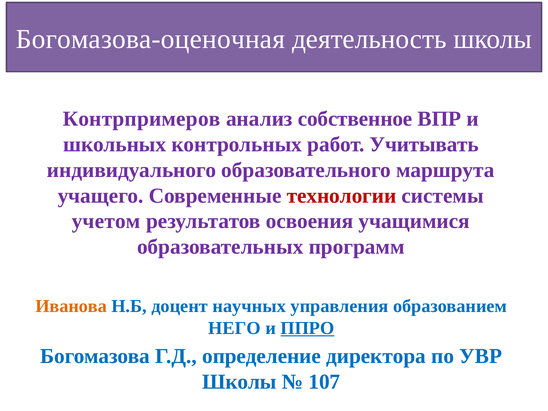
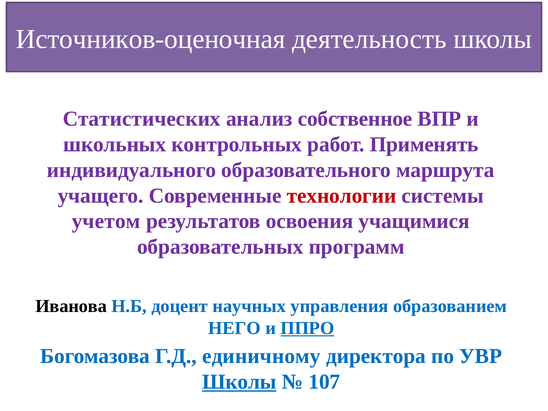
Богомазова-оценочная: Богомазова-оценочная -> Источников-оценочная (151, 39)
Контрпримеров: Контрпримеров -> Статистических (142, 119)
Учитывать: Учитывать -> Применять (424, 145)
Иванова colour: orange -> black (71, 306)
определение: определение -> единичному (261, 356)
Школы underline: none -> present (239, 382)
